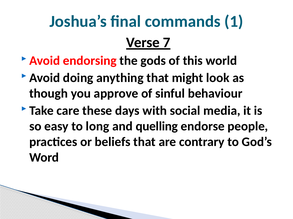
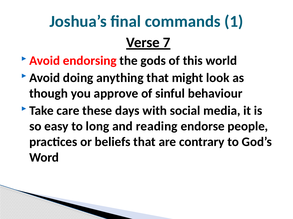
quelling: quelling -> reading (157, 127)
